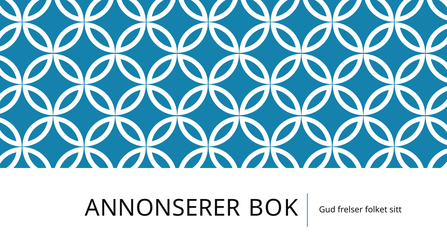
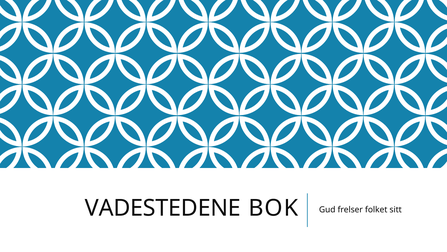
ANNONSERER: ANNONSERER -> VADESTEDENE (163, 208)
